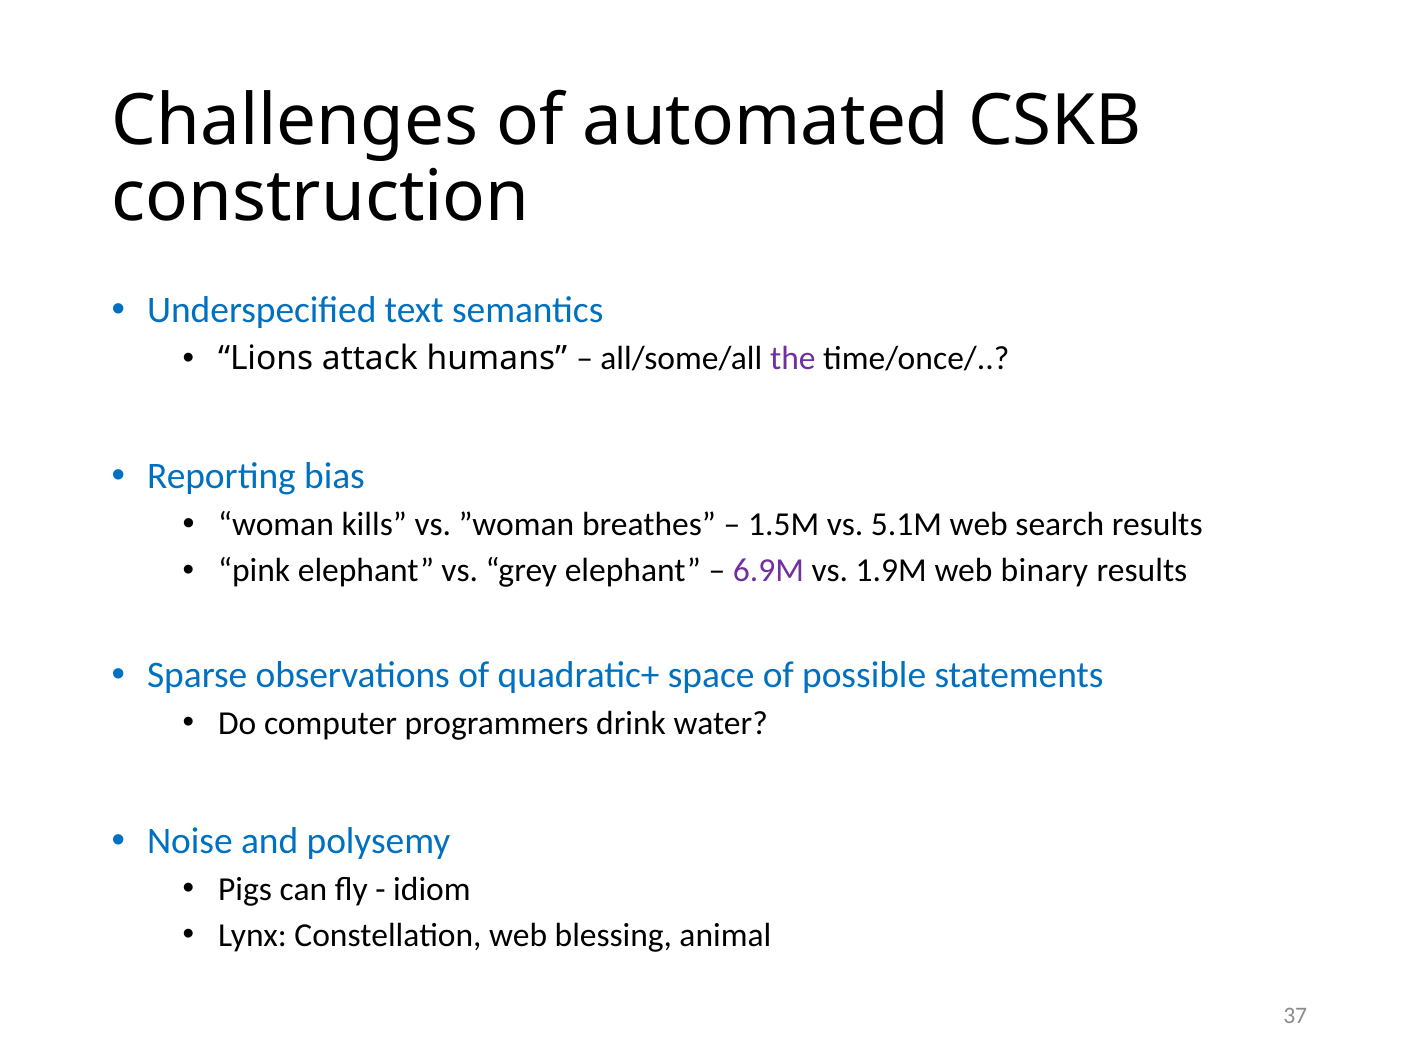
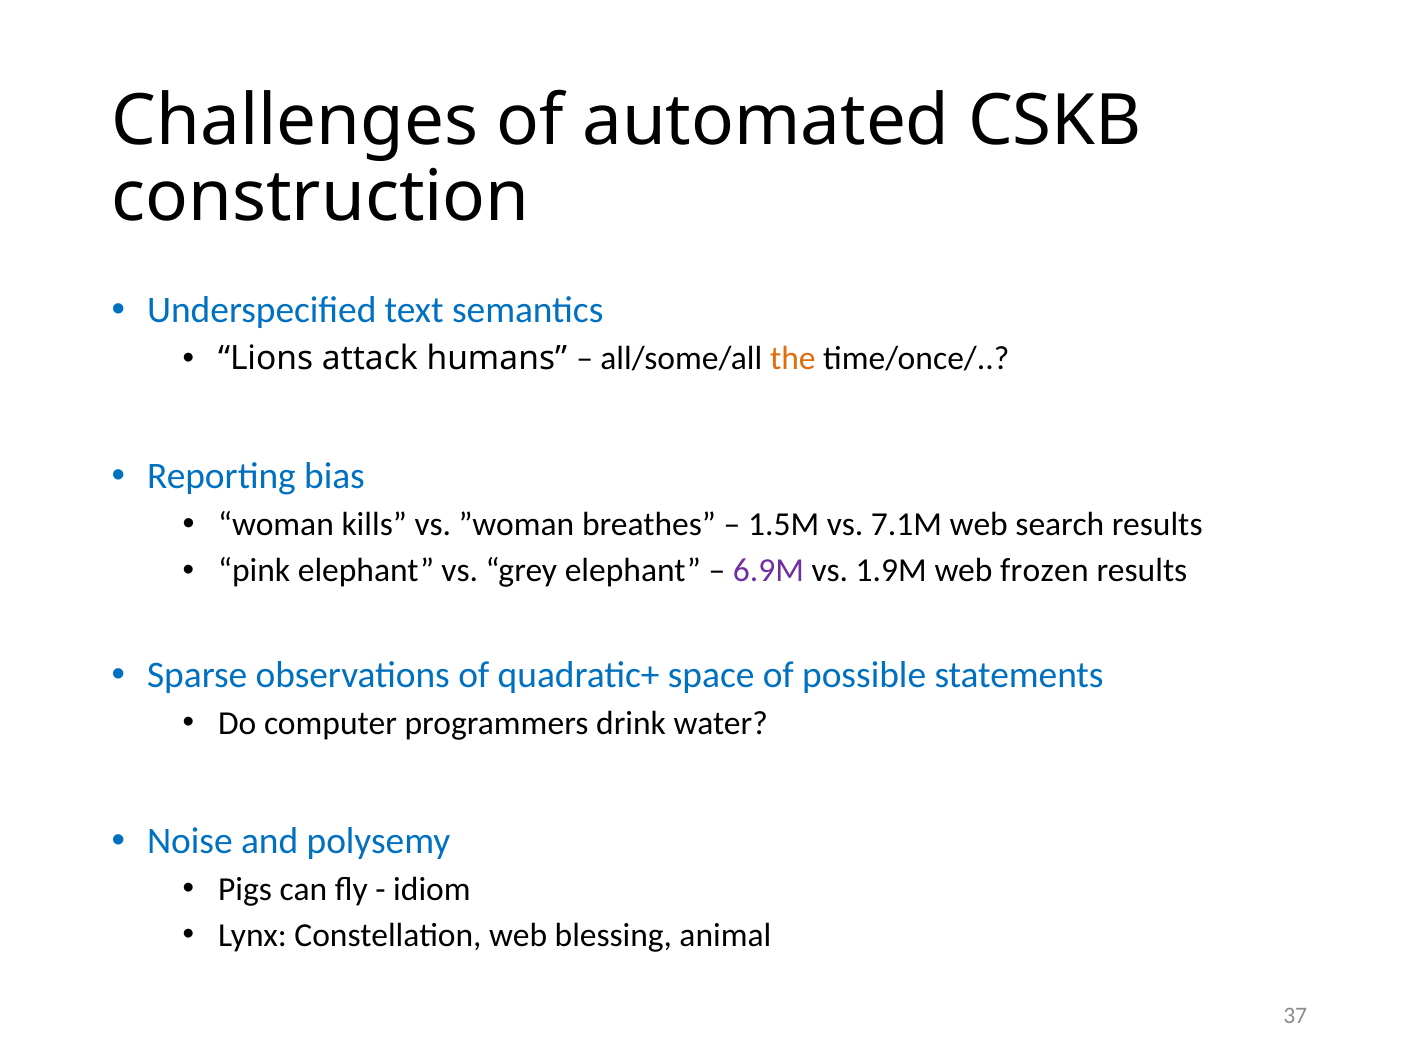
the colour: purple -> orange (793, 359)
5.1M: 5.1M -> 7.1M (906, 525)
binary: binary -> frozen (1044, 571)
